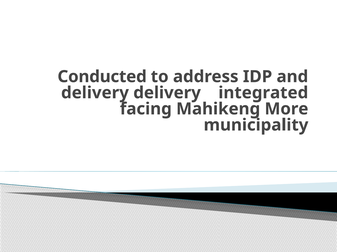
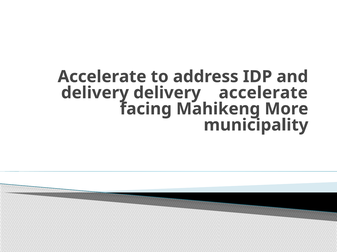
Conducted: Conducted -> Accelerate (102, 77)
delivery integrated: integrated -> accelerate (263, 93)
